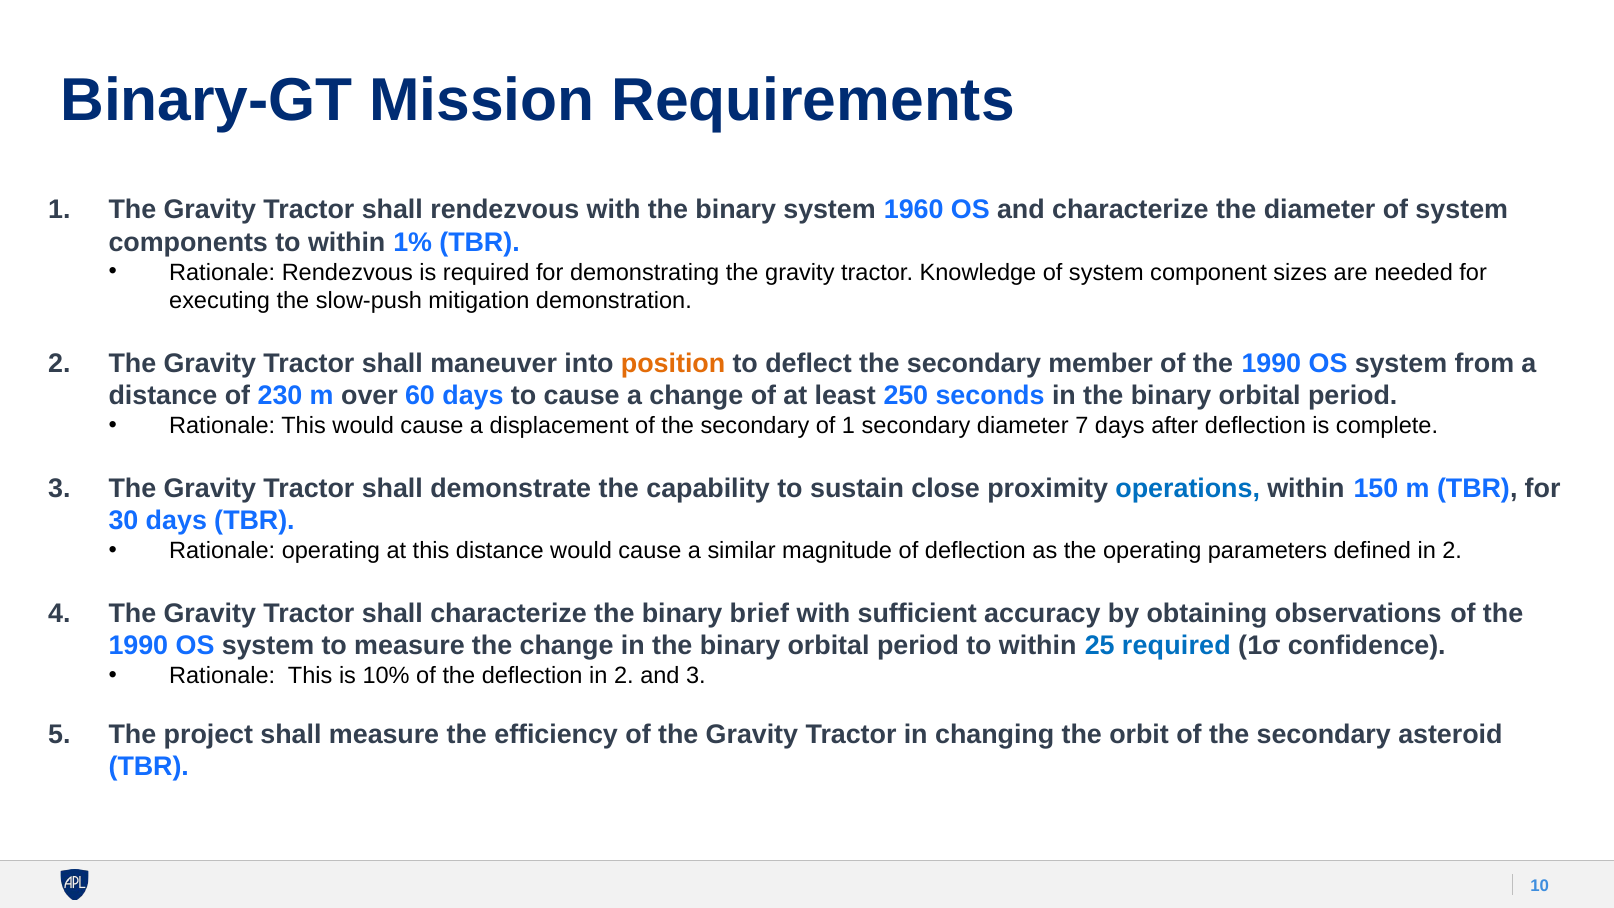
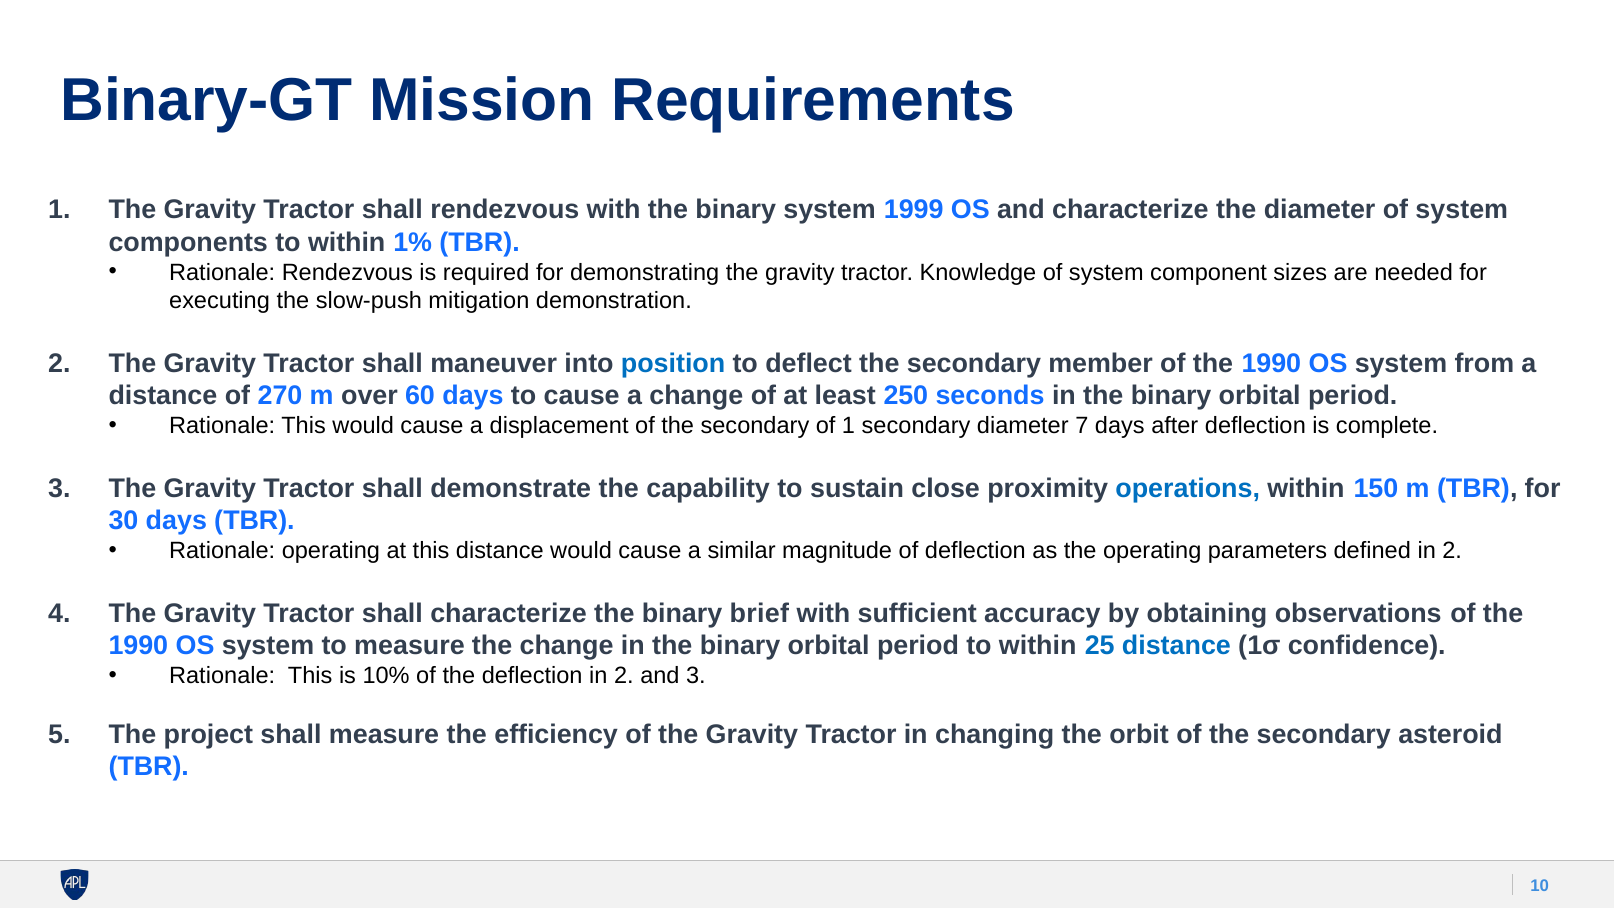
1960: 1960 -> 1999 (914, 210)
position colour: orange -> blue (673, 363)
230: 230 -> 270 (280, 396)
25 required: required -> distance (1176, 646)
